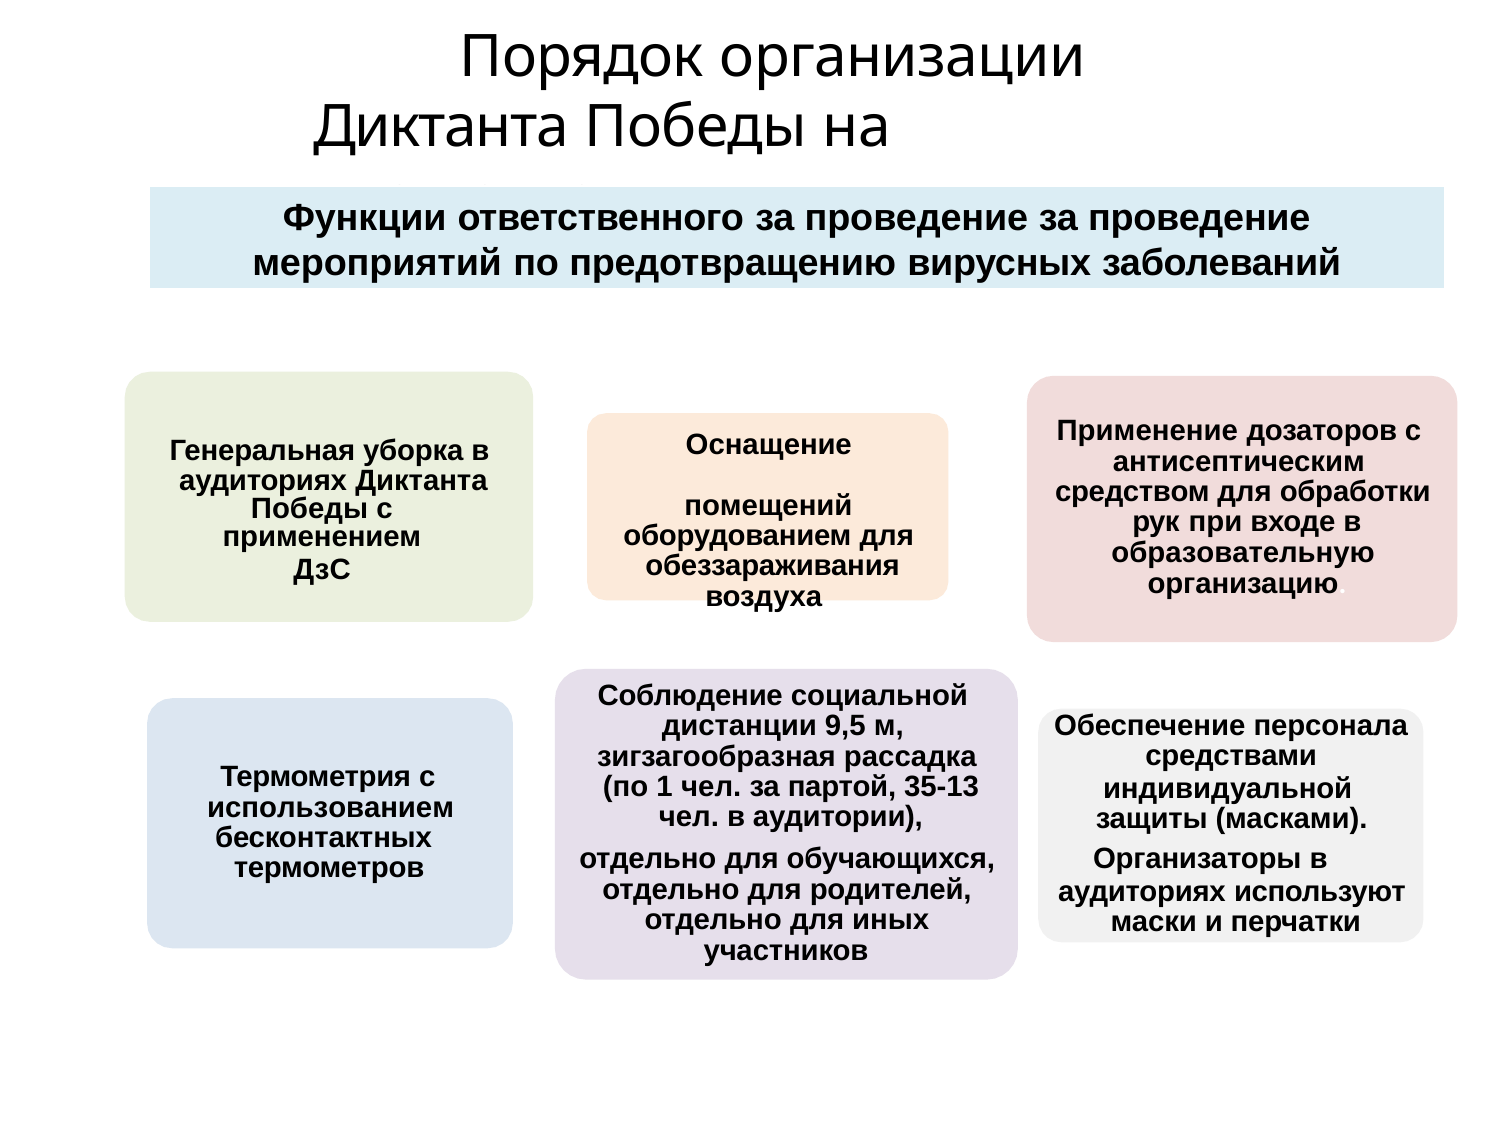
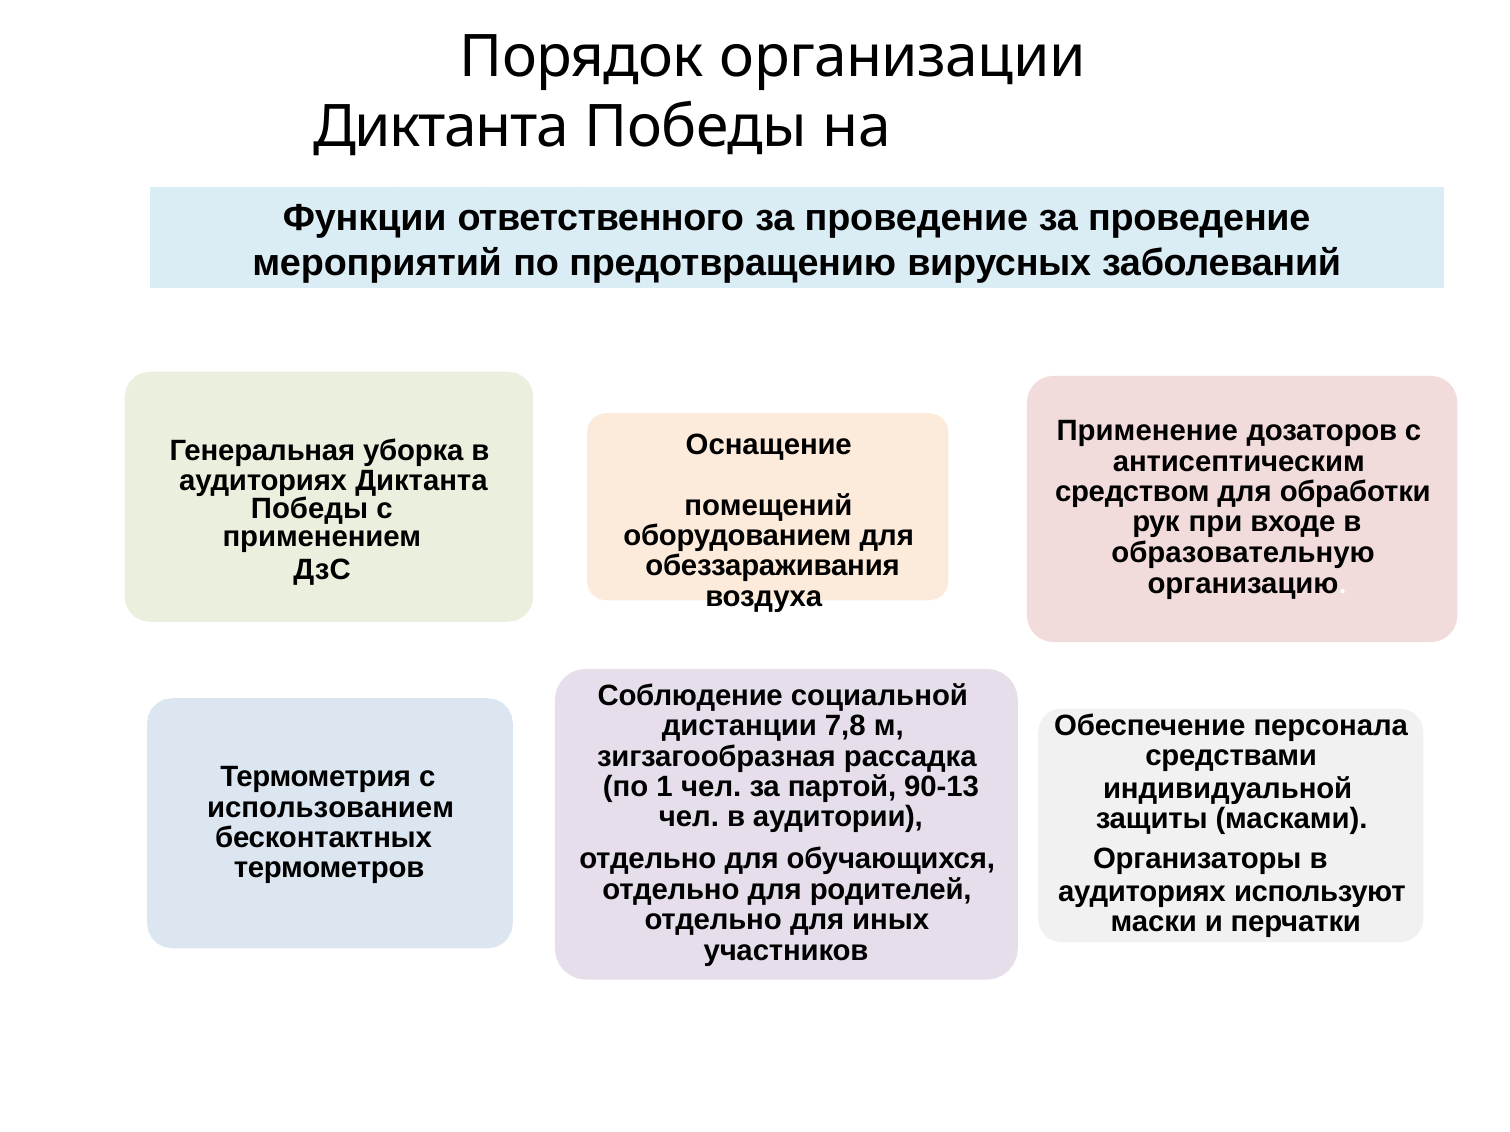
9,5: 9,5 -> 7,8 (845, 727)
35-13: 35-13 -> 90-13 (942, 787)
